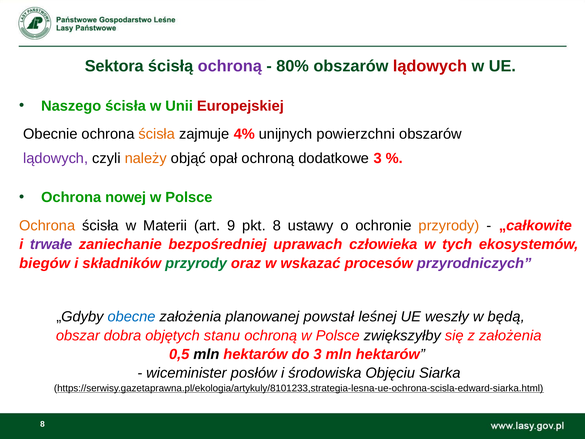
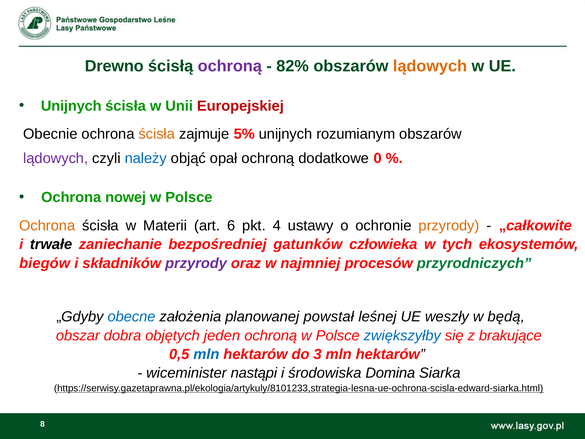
Sektora: Sektora -> Drewno (114, 66)
80%: 80% -> 82% (293, 66)
lądowych colour: red -> orange (430, 66)
Naszego: Naszego -> Unijnych (71, 106)
4%: 4% -> 5% (244, 134)
powierzchni: powierzchni -> rozumianym (356, 134)
należy colour: orange -> blue (146, 158)
dodatkowe 3: 3 -> 0 (378, 158)
9: 9 -> 6 (231, 226)
pkt 8: 8 -> 4 (277, 226)
trwałe colour: purple -> black (51, 244)
uprawach: uprawach -> gatunków (308, 244)
przyrody colour: green -> purple (196, 263)
wskazać: wskazać -> najmniej (310, 263)
przyrodniczych colour: purple -> green (474, 263)
stanu: stanu -> jeden (222, 335)
zwiększyłby colour: black -> blue (402, 335)
z założenia: założenia -> brakujące (510, 335)
mln colour: black -> blue (206, 354)
posłów: posłów -> nastąpi (254, 373)
Objęciu: Objęciu -> Domina (390, 373)
